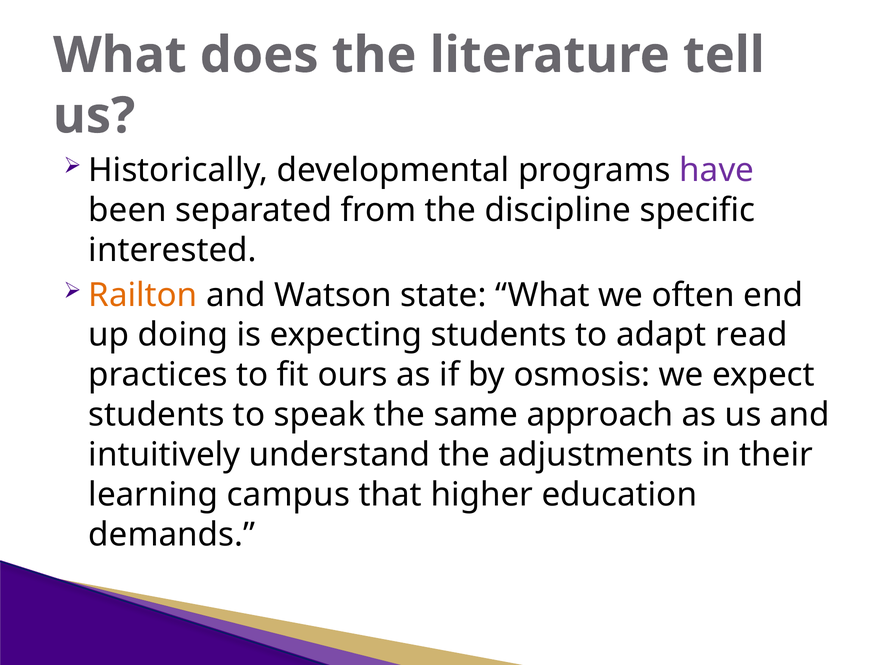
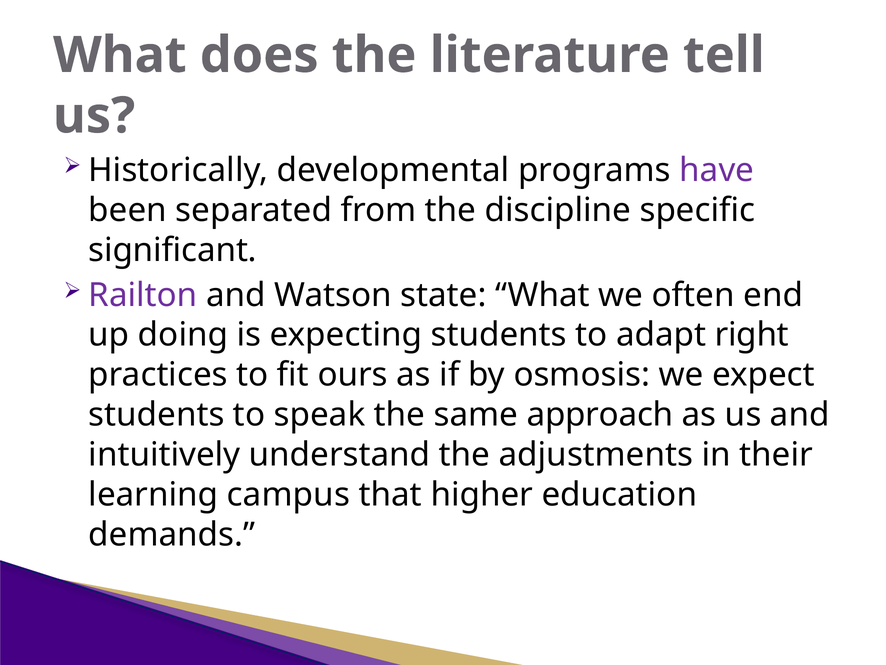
interested: interested -> significant (173, 250)
Railton colour: orange -> purple (143, 295)
read: read -> right (752, 335)
